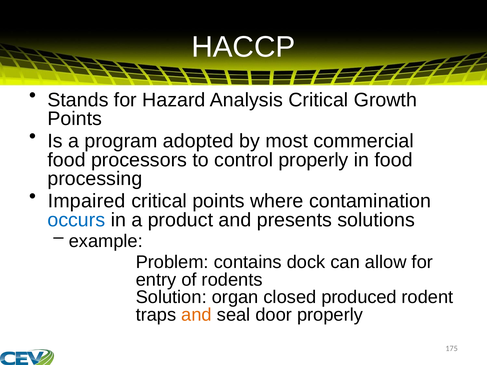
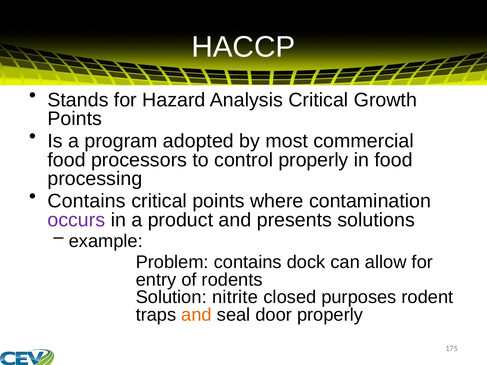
Impaired: Impaired -> Contains (87, 201)
occurs colour: blue -> purple (76, 220)
organ: organ -> nitrite (235, 297)
produced: produced -> purposes (359, 297)
